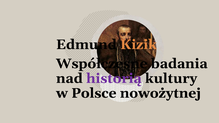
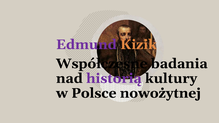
Edmund colour: black -> purple (86, 45)
